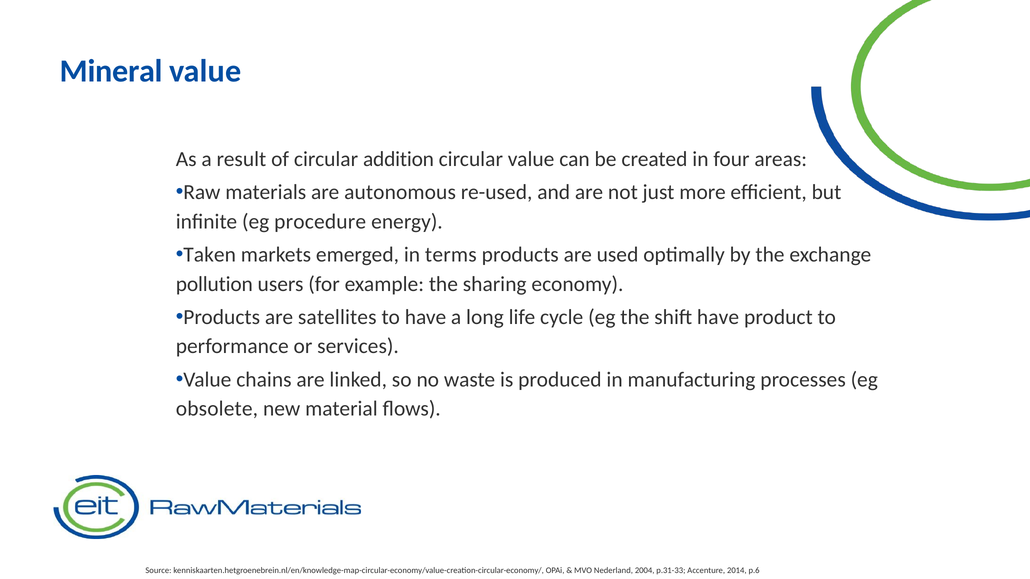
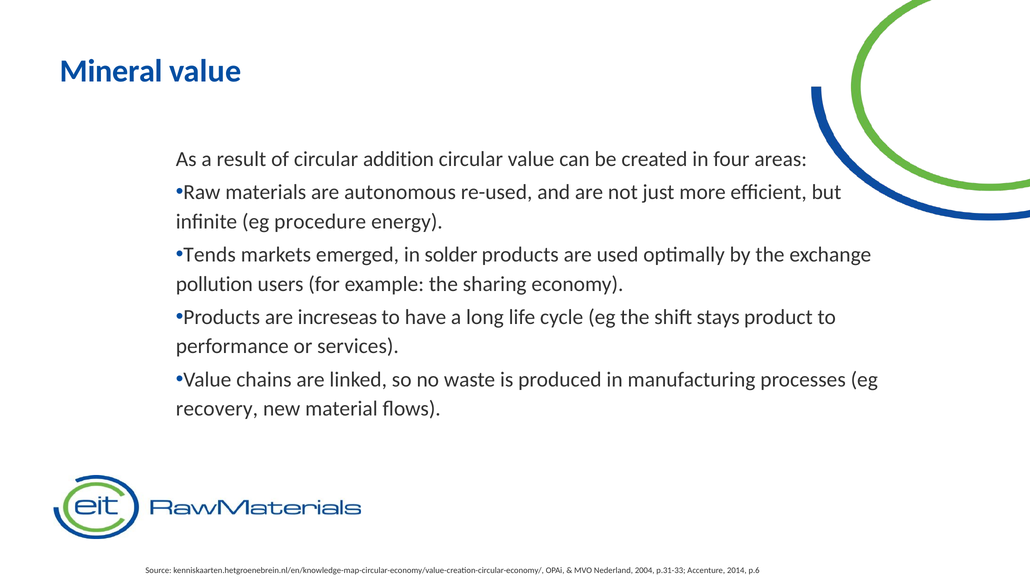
Taken: Taken -> Tends (210, 255)
terms: terms -> solder (451, 255)
satellites: satellites -> increseas (337, 318)
shift have: have -> stays (718, 318)
obsolete: obsolete -> recovery (217, 409)
